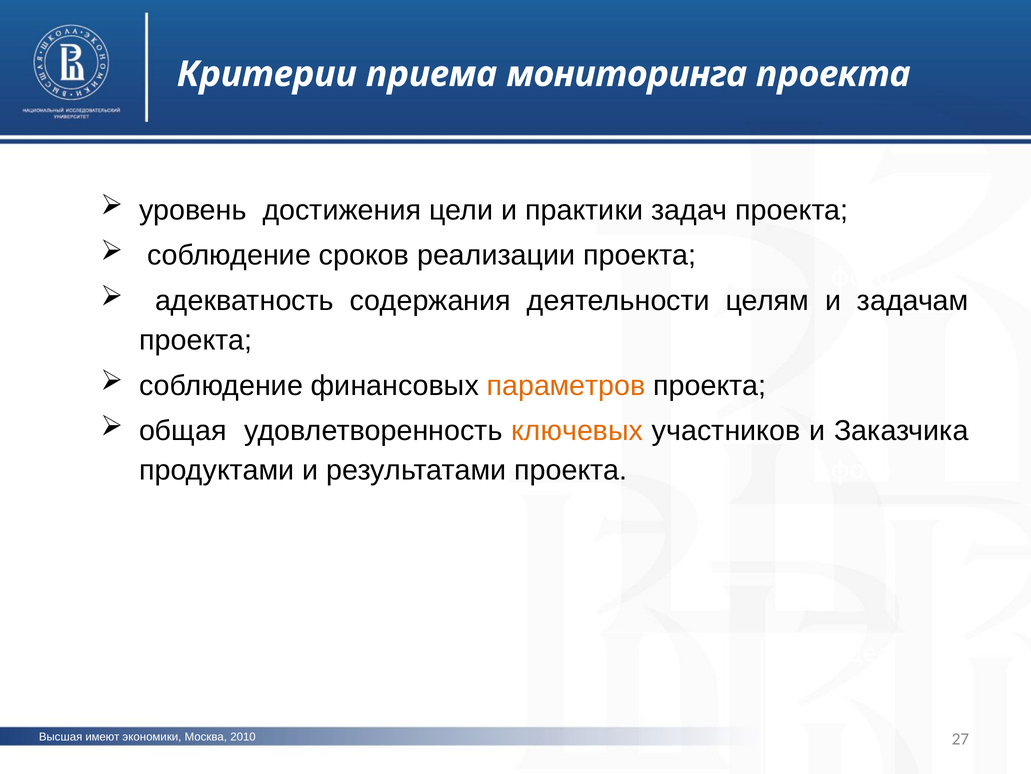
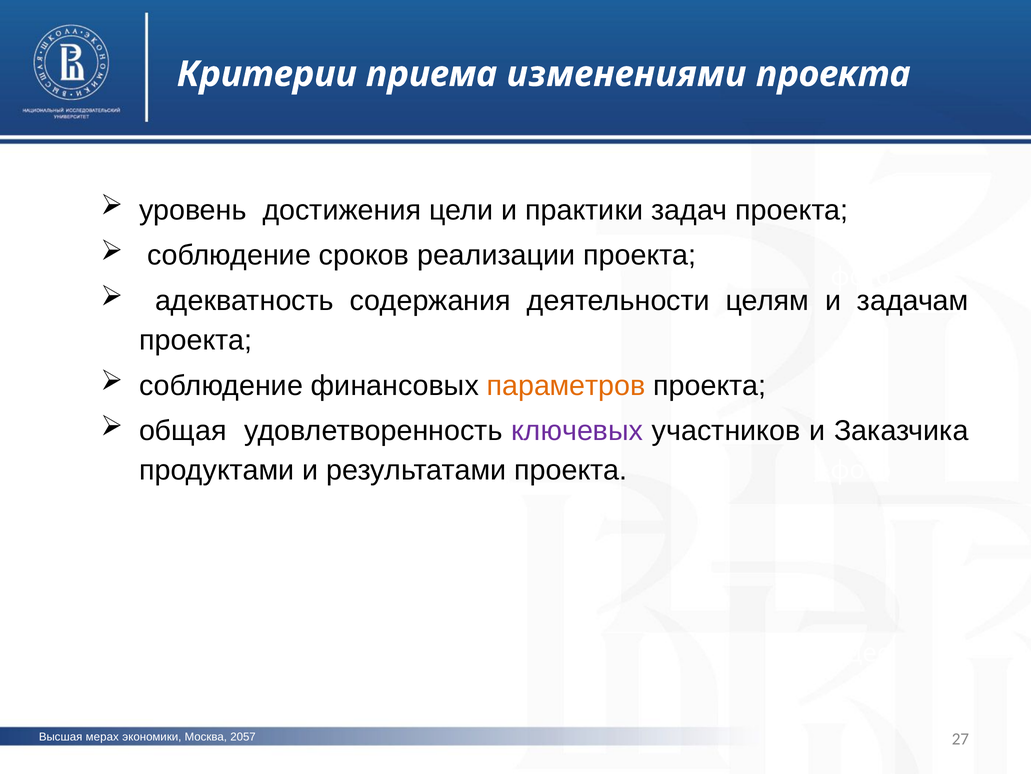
мониторинга: мониторинга -> изменениями (626, 74)
ключевых colour: orange -> purple (577, 431)
имеют: имеют -> мерах (102, 736)
2010: 2010 -> 2057 (243, 736)
